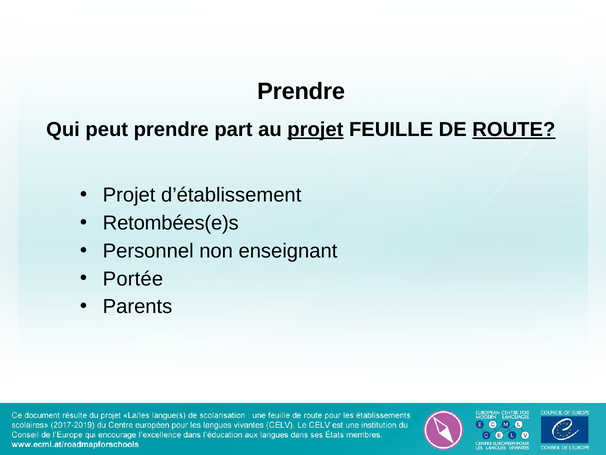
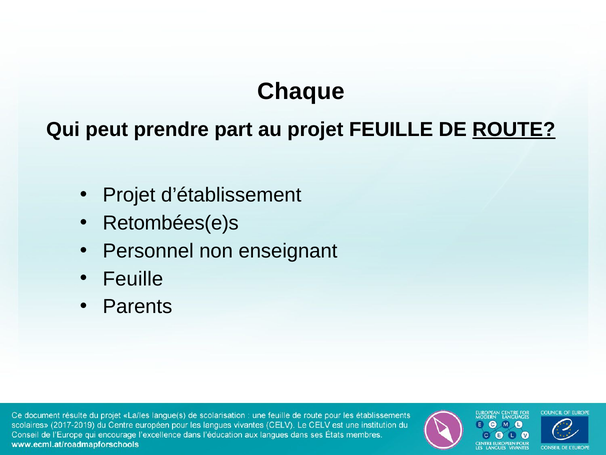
Prendre: Prendre -> Chaque (301, 91)
projet underline: present -> none (315, 129)
Portée: Portée -> Feuille (133, 279)
